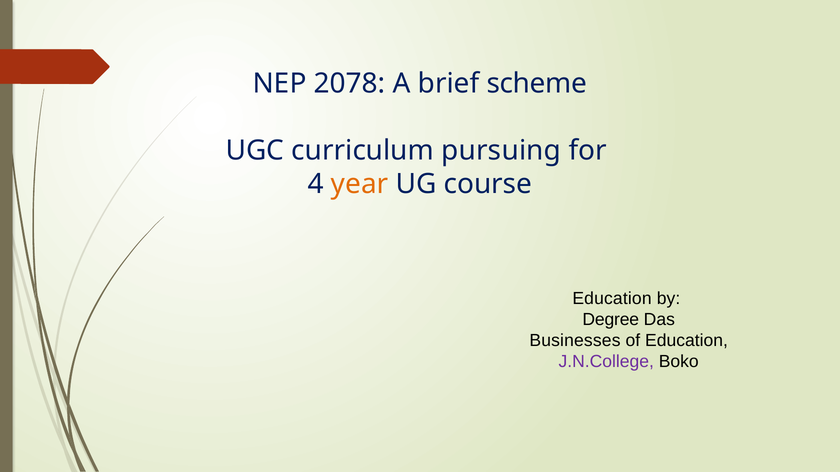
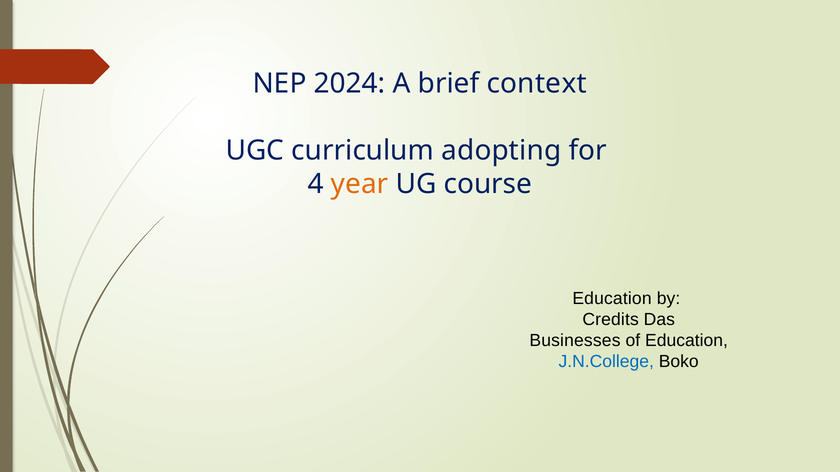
2078: 2078 -> 2024 (350, 84)
scheme: scheme -> context (537, 84)
pursuing: pursuing -> adopting (501, 151)
Degree: Degree -> Credits (611, 320)
J.N.College colour: purple -> blue (606, 362)
